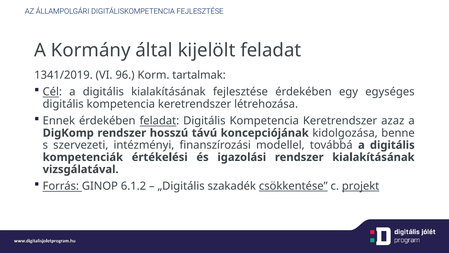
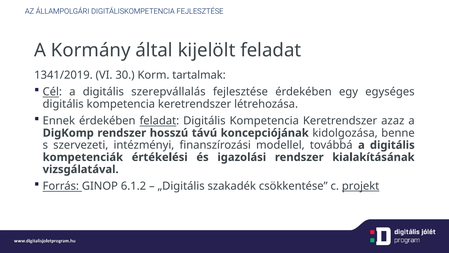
96: 96 -> 30 (125, 75)
digitális kialakításának: kialakításának -> szerepvállalás (168, 92)
csökkentése underline: present -> none (293, 186)
